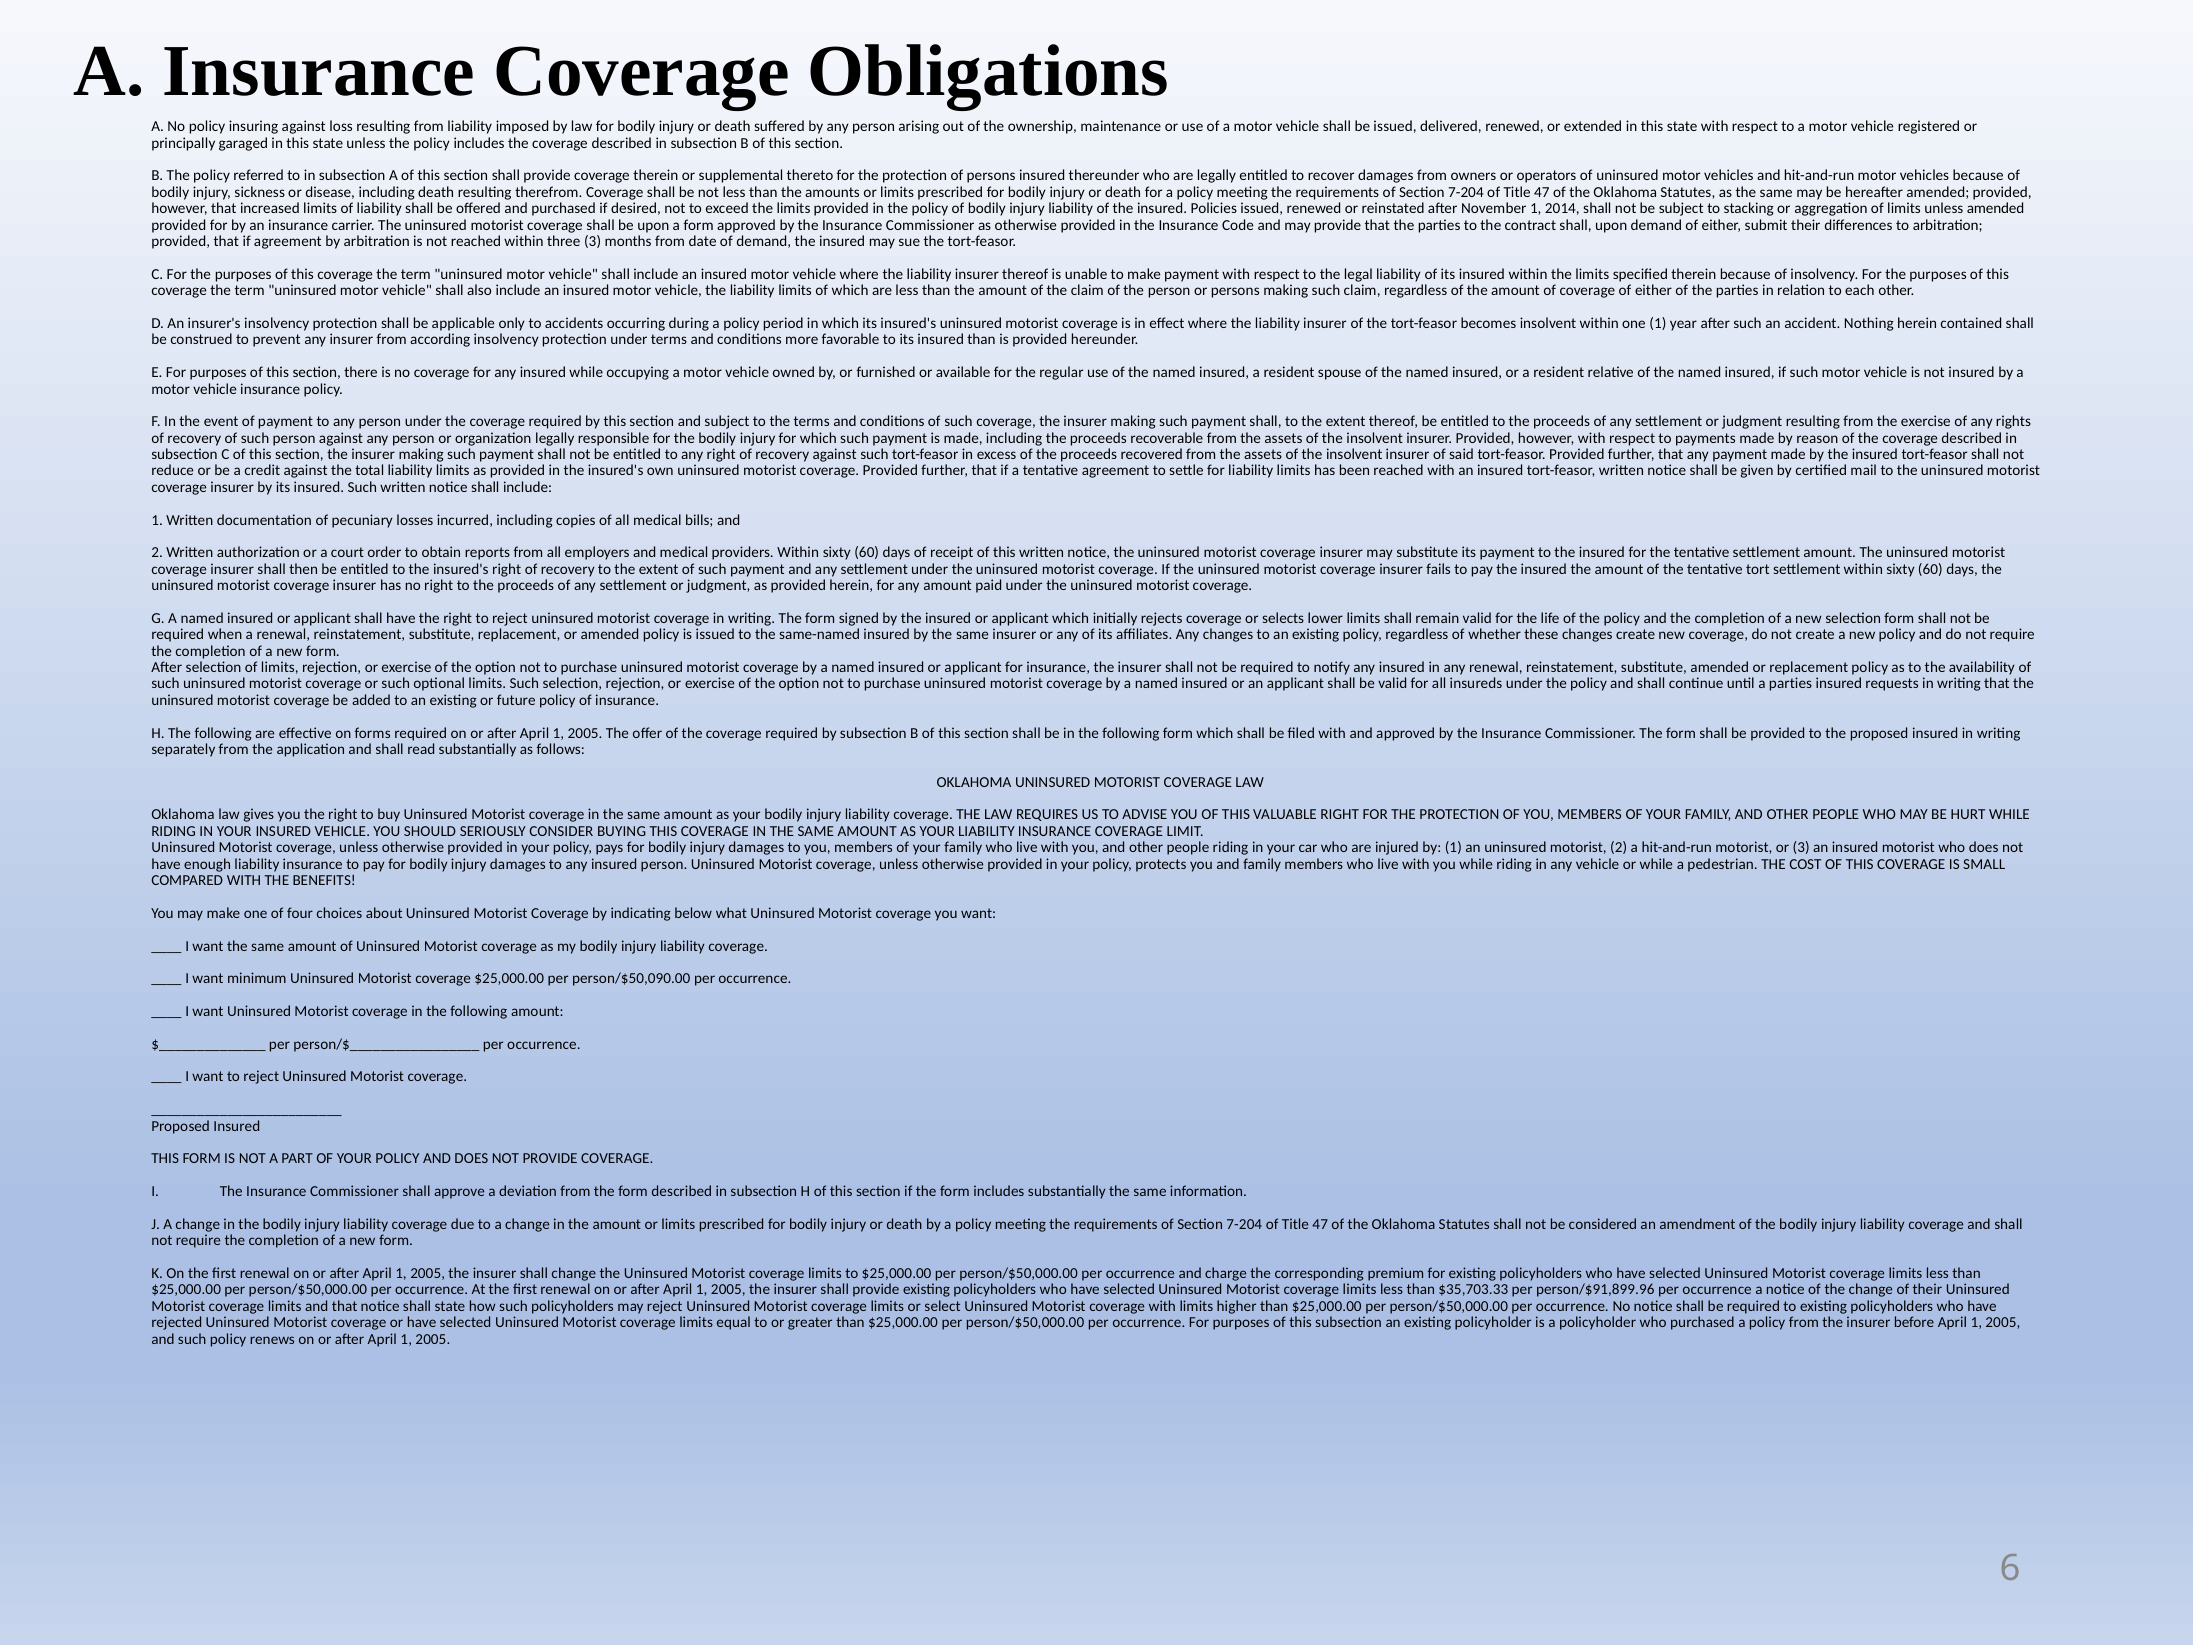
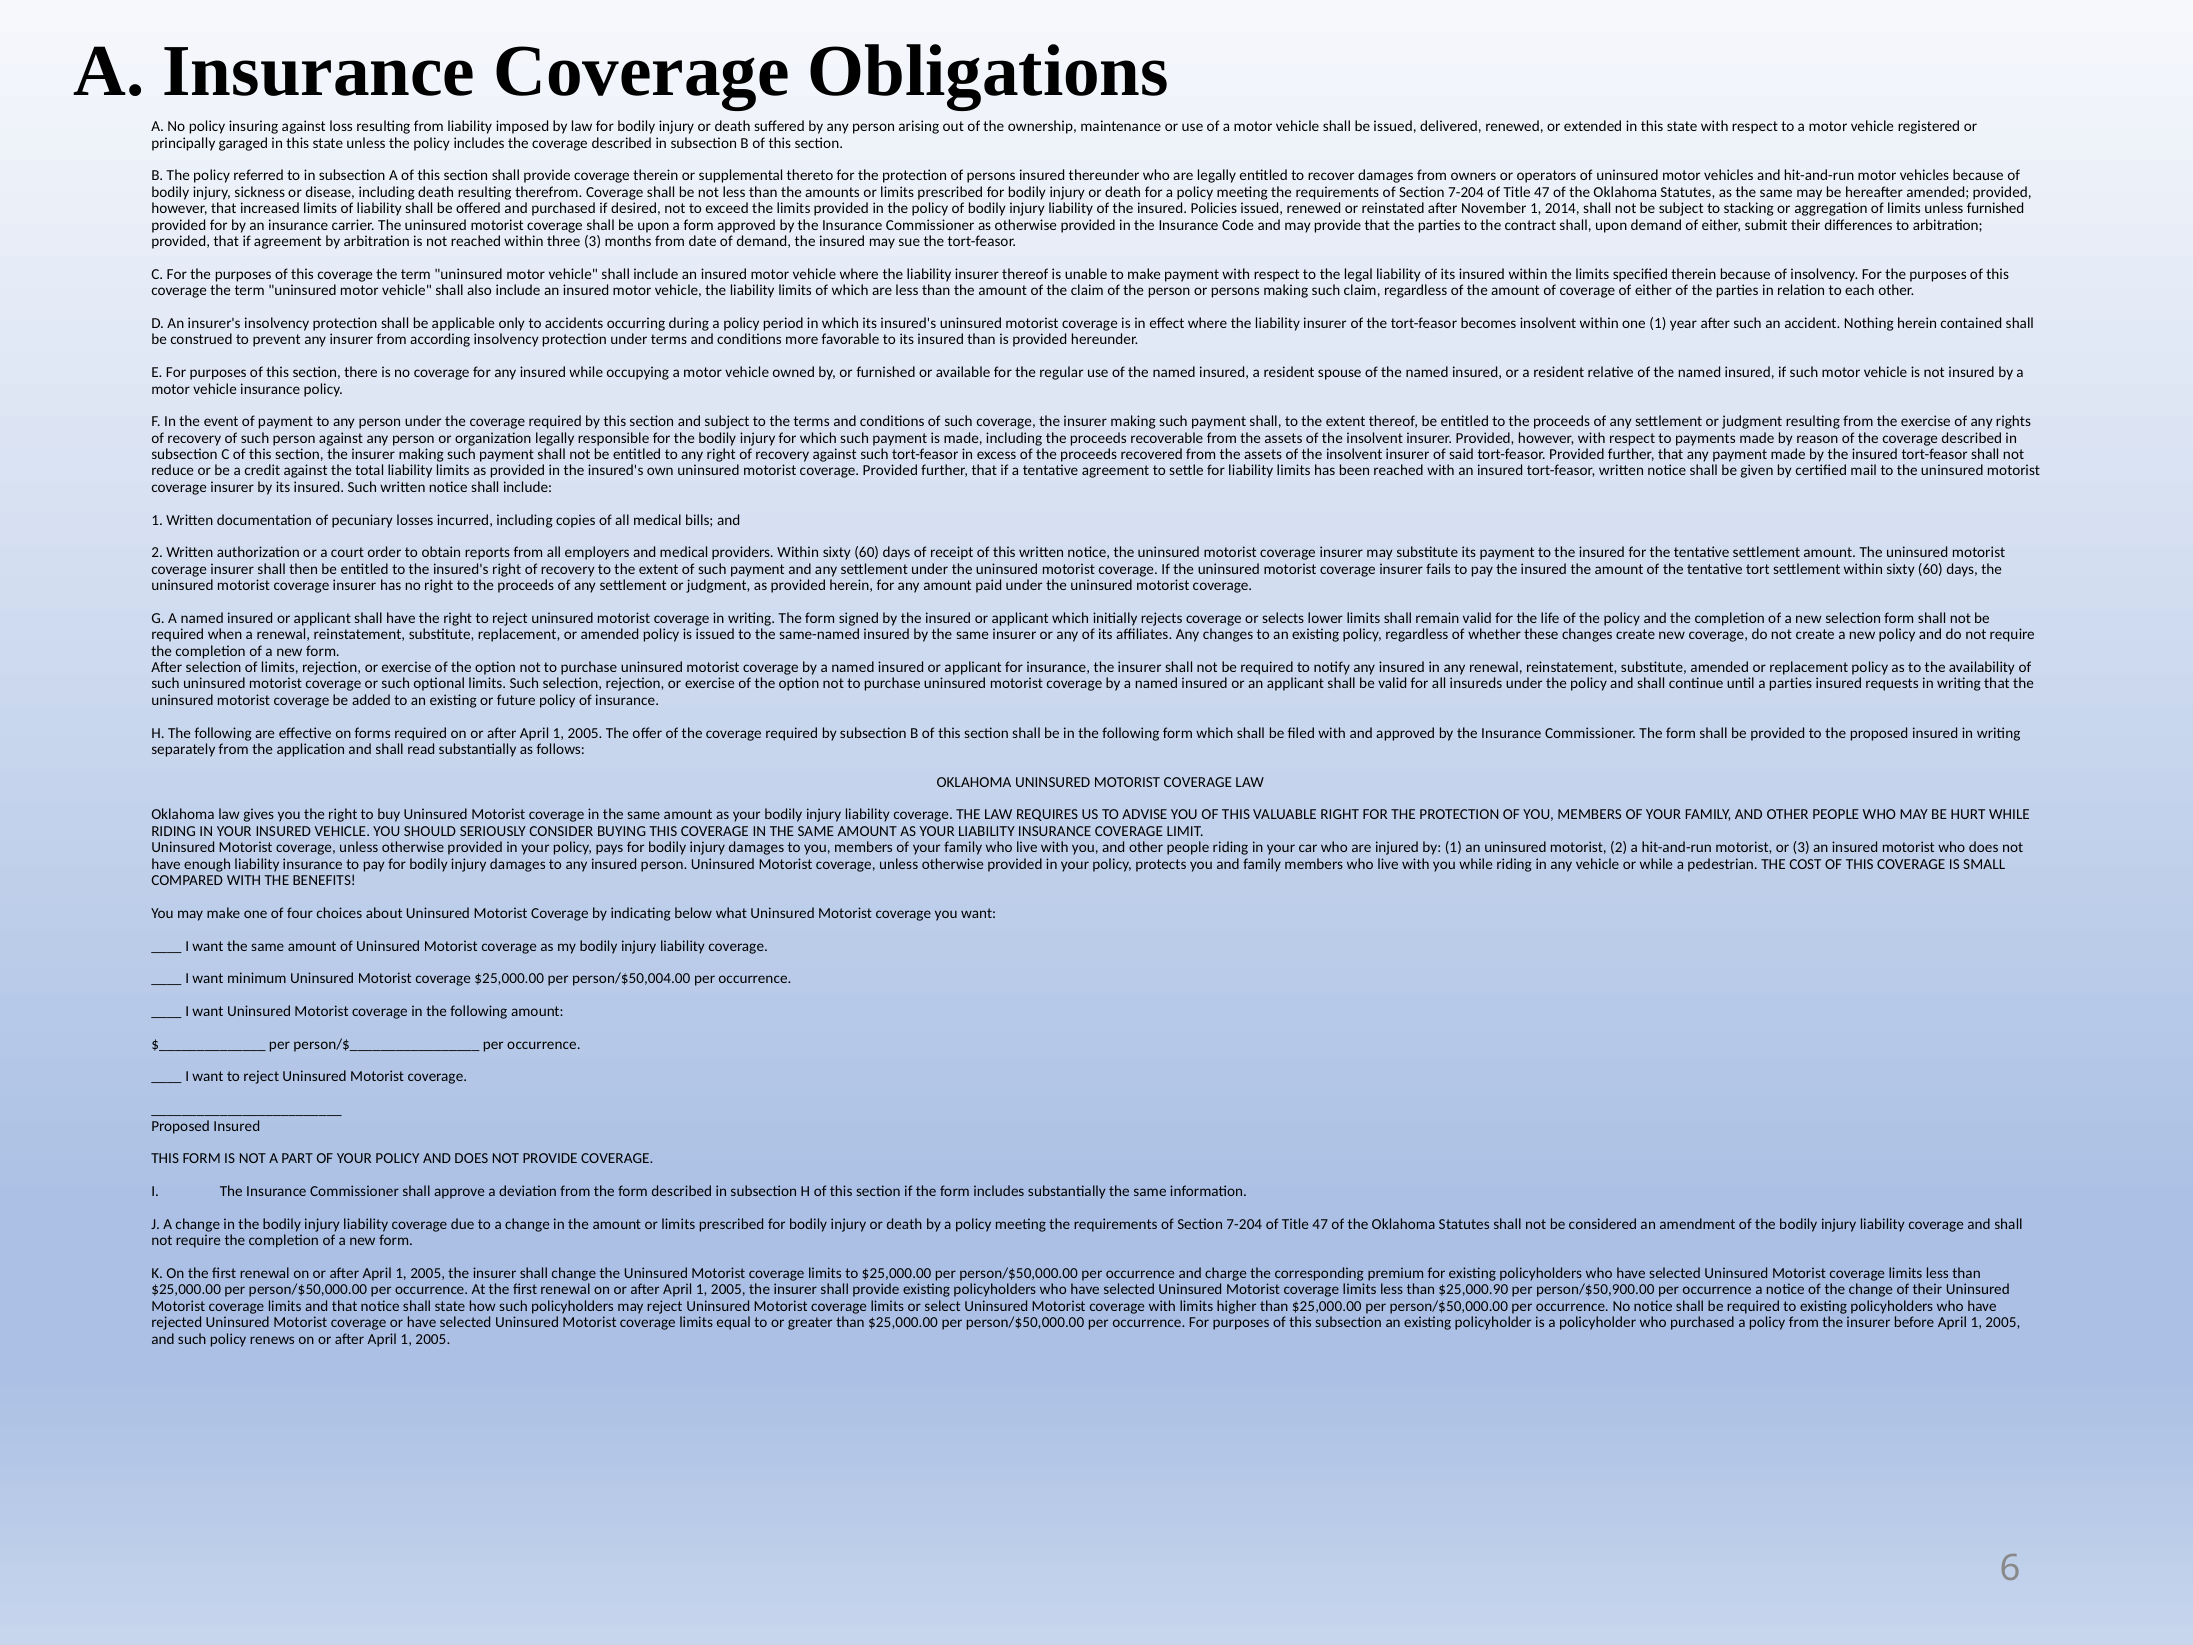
unless amended: amended -> furnished (1996, 209)
person/$50,090.00: person/$50,090.00 -> person/$50,004.00 (631, 979)
$35,703.33: $35,703.33 -> $25,000.90 (1473, 1290)
person/$91,899.96: person/$91,899.96 -> person/$50,900.00 (1595, 1290)
